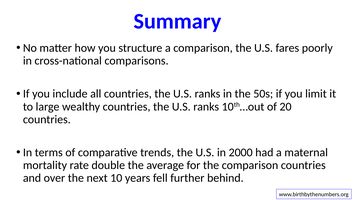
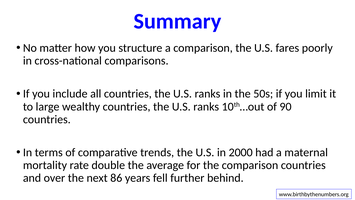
20: 20 -> 90 (286, 106)
10: 10 -> 86 (116, 178)
